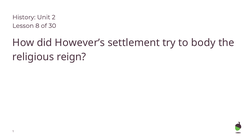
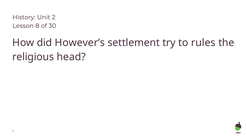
body: body -> rules (203, 43)
reign: reign -> head (71, 57)
